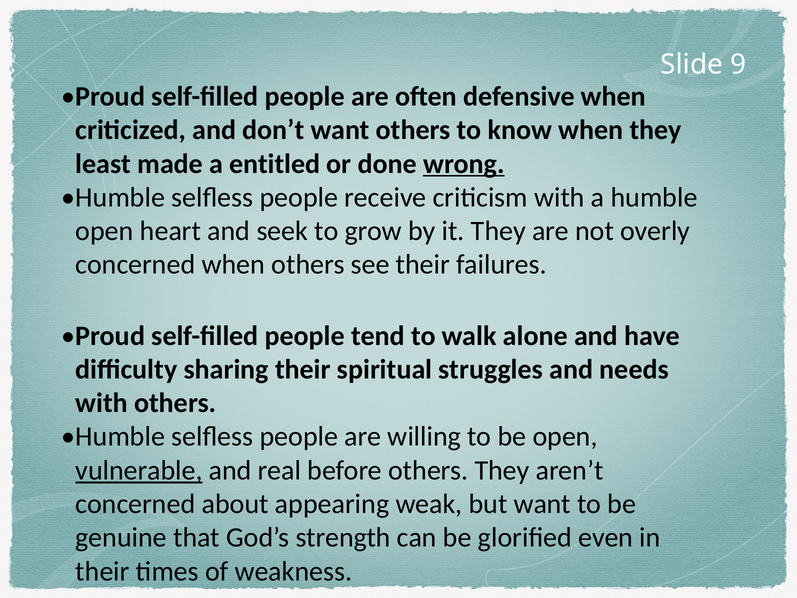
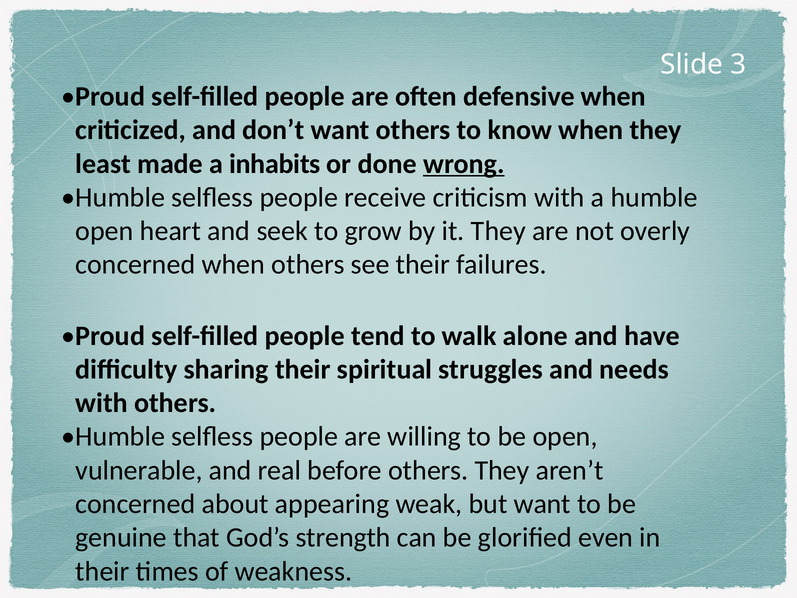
9: 9 -> 3 (738, 65)
entitled: entitled -> inhabits (275, 164)
vulnerable underline: present -> none (139, 470)
